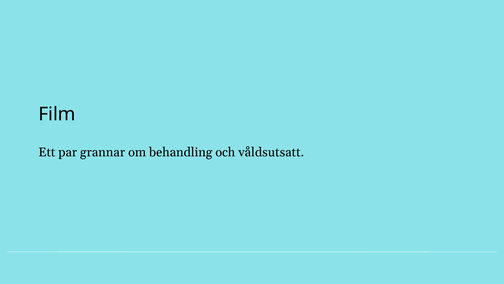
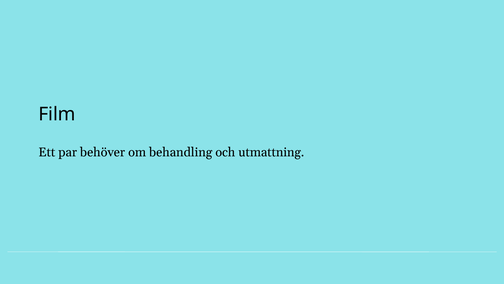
grannar: grannar -> behöver (103, 152)
våldsutsatt: våldsutsatt -> utmattning (271, 152)
